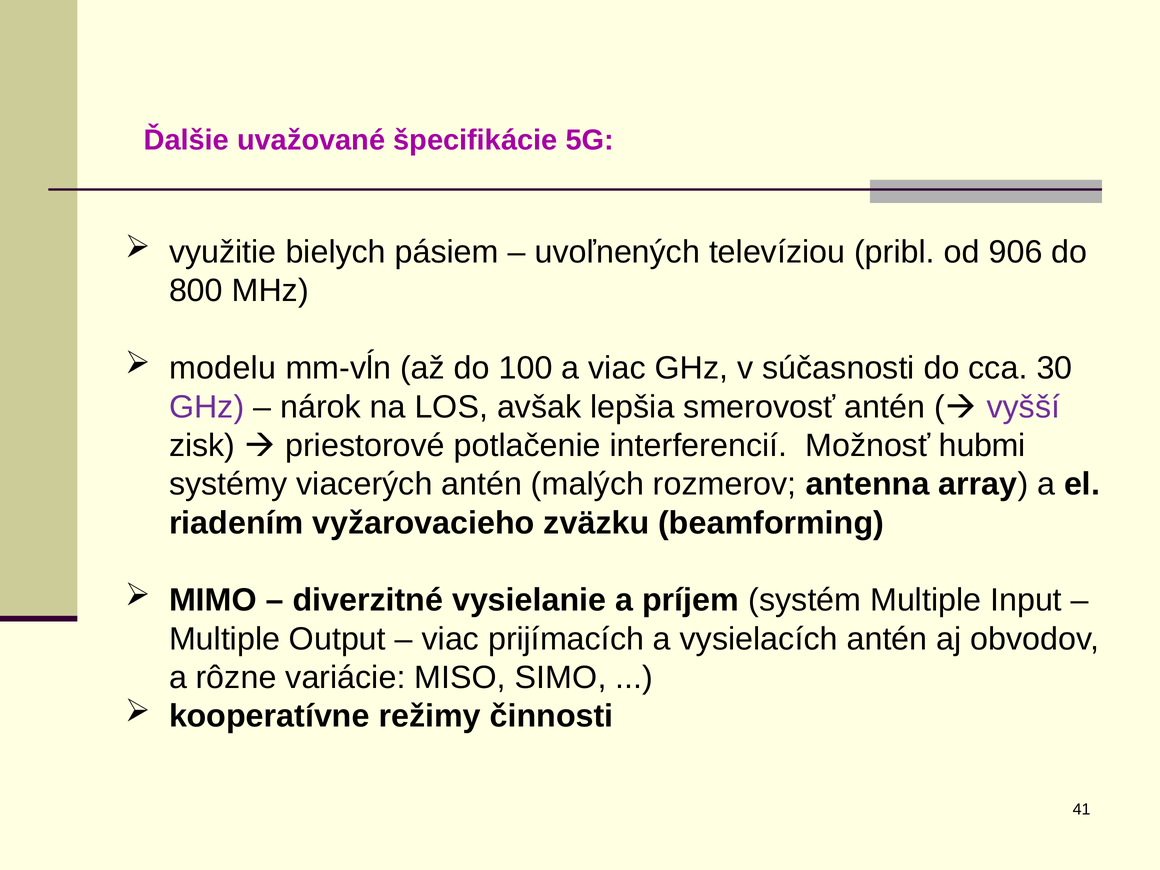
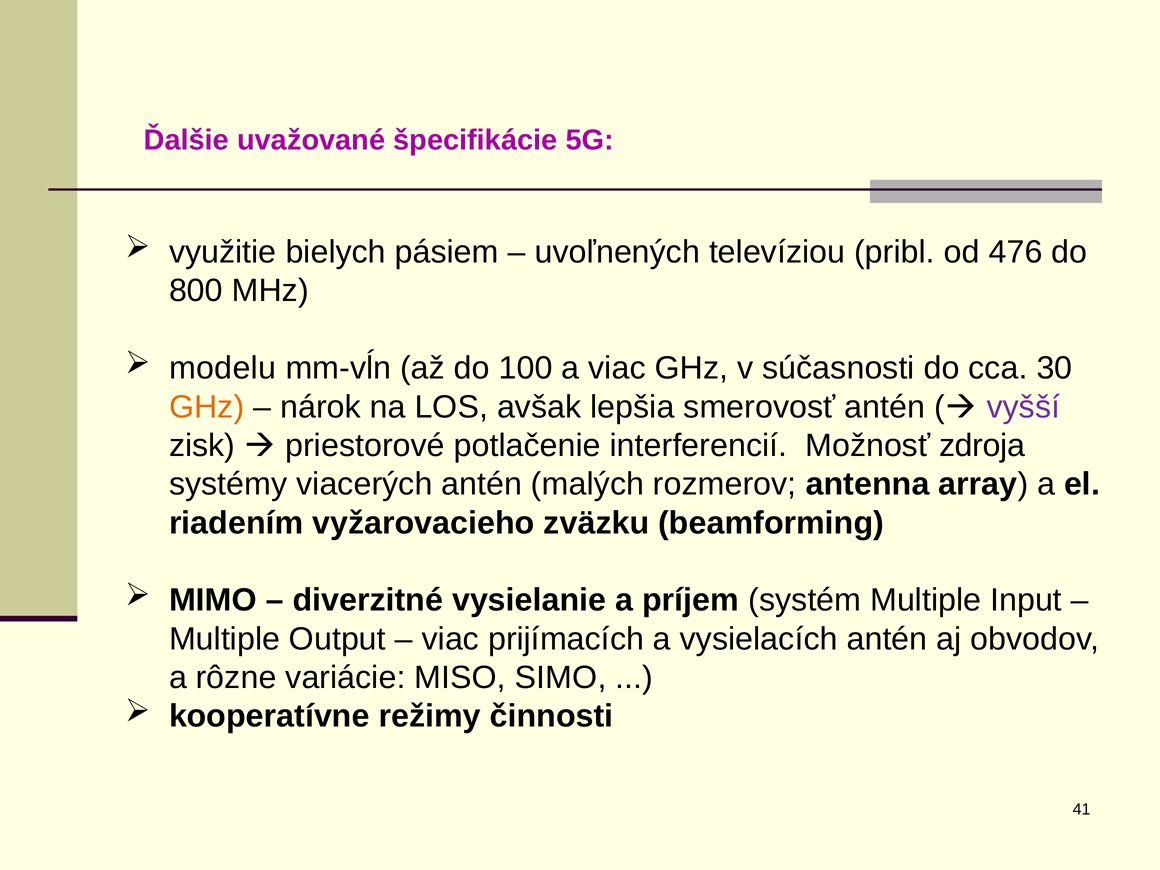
906: 906 -> 476 (1016, 252)
GHz colour: purple -> orange (207, 407)
hubmi: hubmi -> zdroja (982, 446)
